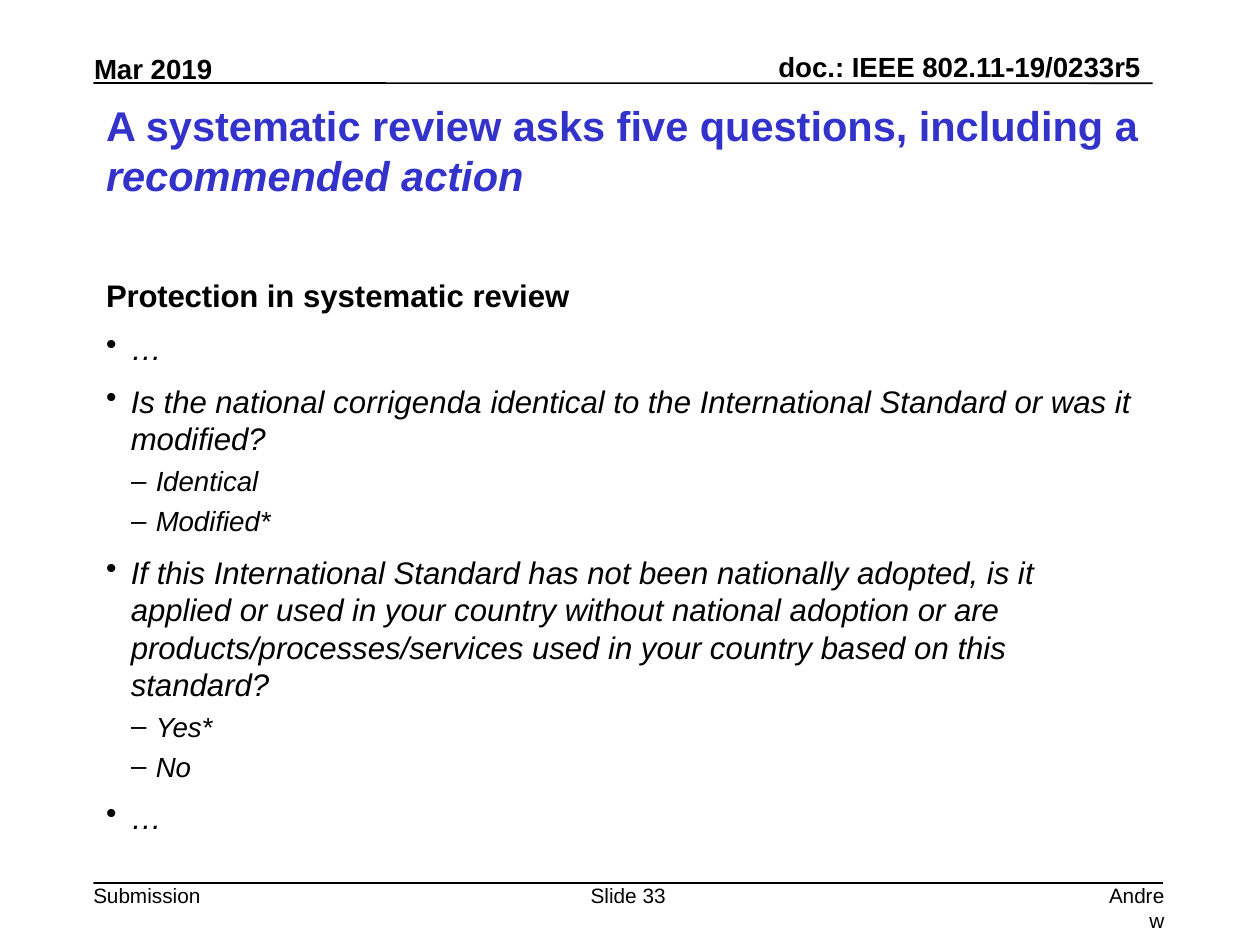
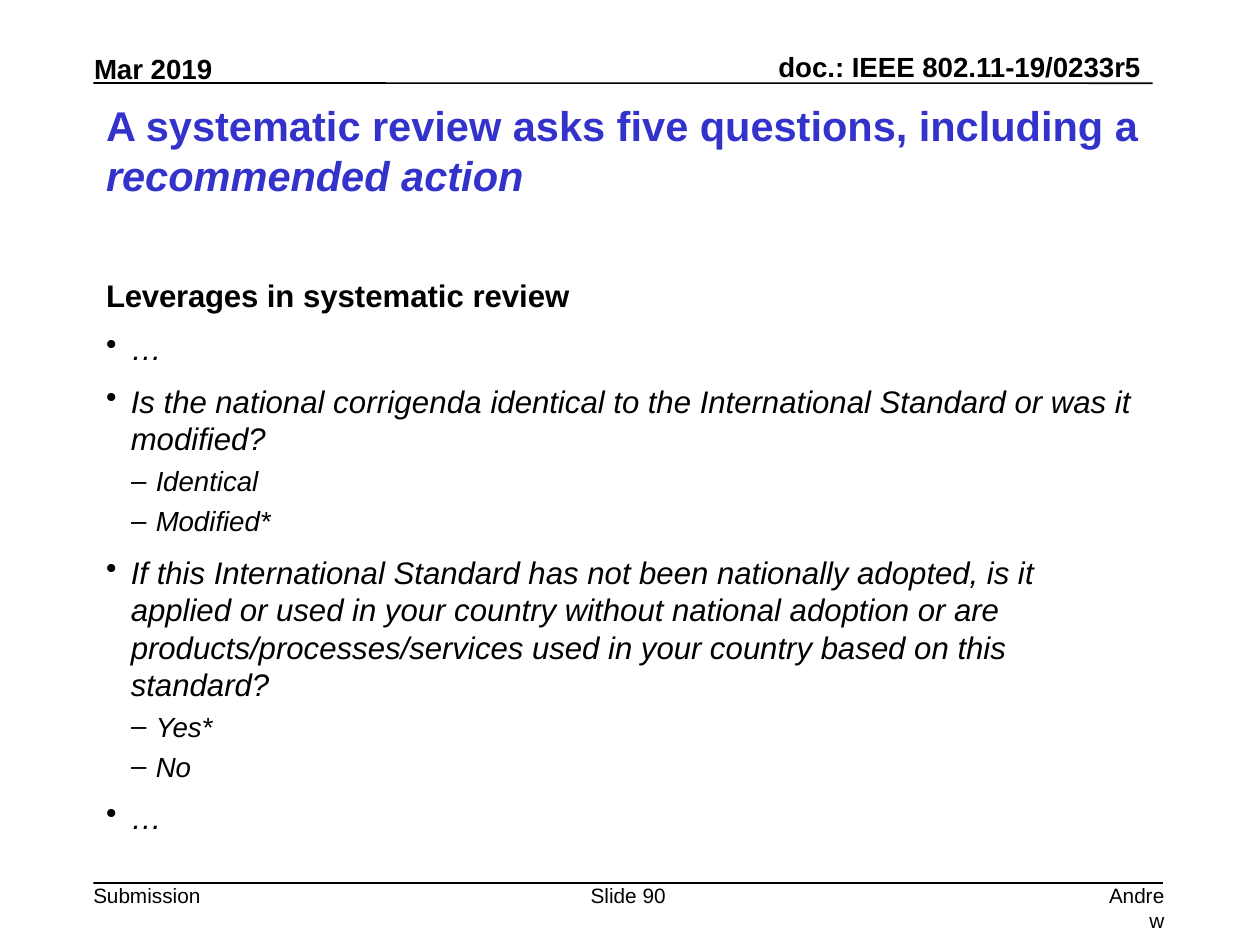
Protection: Protection -> Leverages (182, 297)
33: 33 -> 90 (654, 896)
